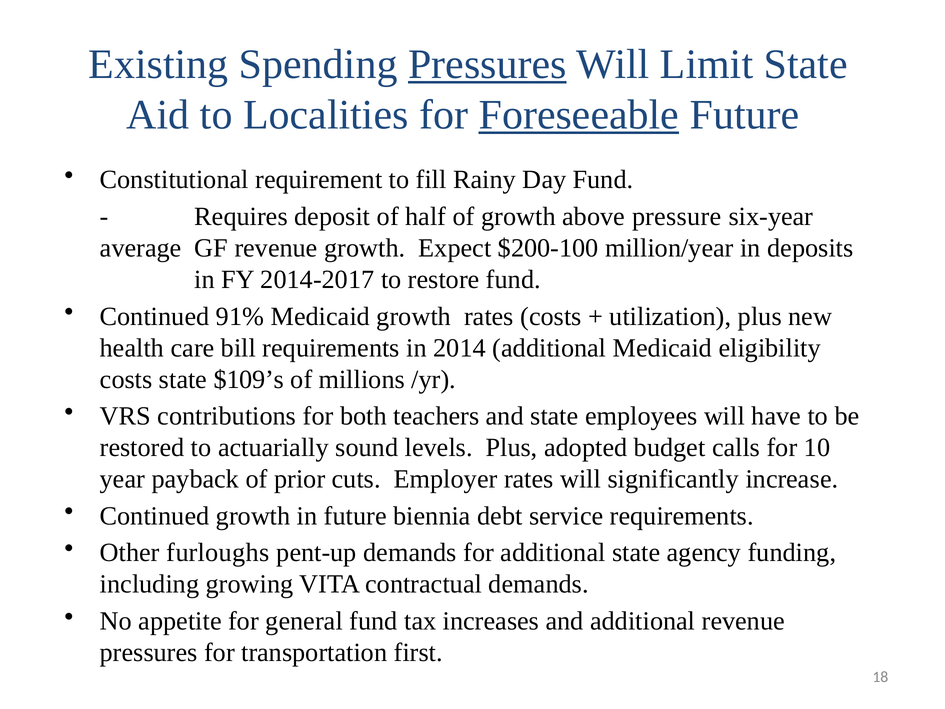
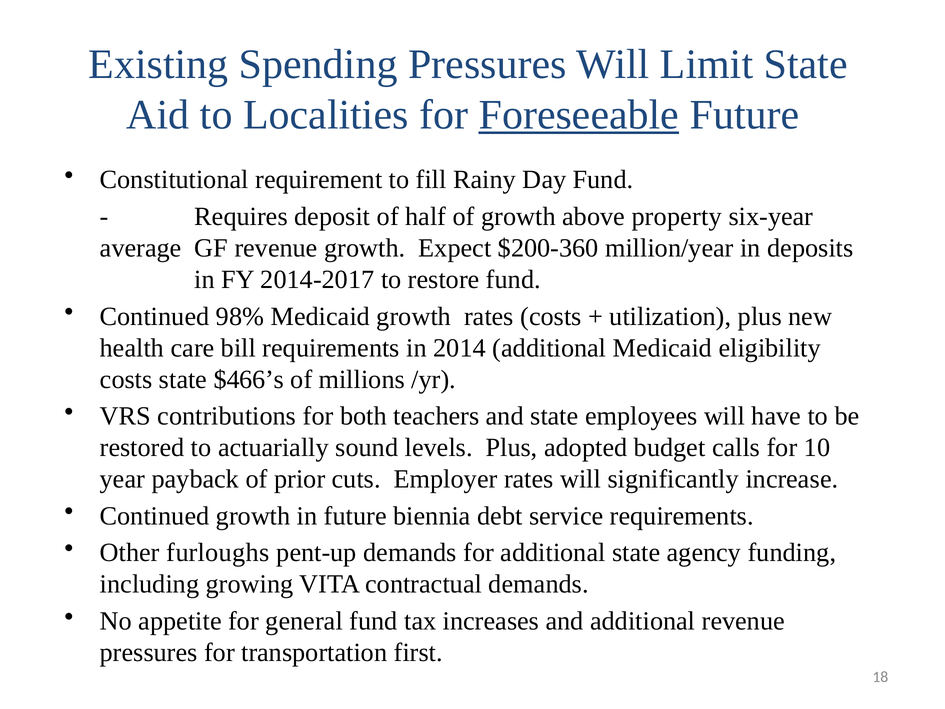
Pressures underline: present -> none (487, 64)
pressure: pressure -> property (677, 216)
$200-100: $200-100 -> $200-360 (548, 248)
91%: 91% -> 98% (240, 316)
$109’s: $109’s -> $466’s (249, 379)
